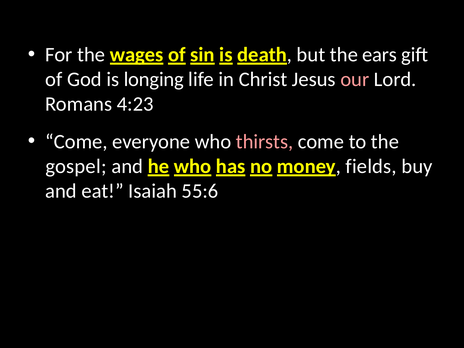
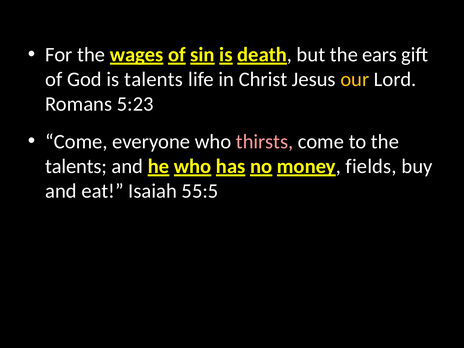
is longing: longing -> talents (154, 79)
our colour: pink -> yellow (355, 79)
4:23: 4:23 -> 5:23 (135, 104)
gospel: gospel -> talents (76, 166)
55:6: 55:6 -> 55:5 (200, 191)
